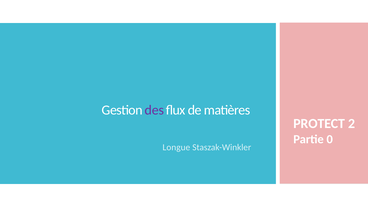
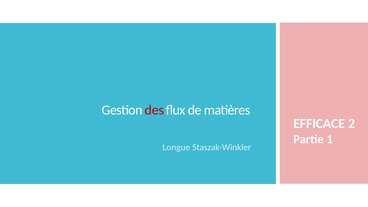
des colour: purple -> red (154, 110)
PROTECT: PROTECT -> EFFICACE (319, 124)
0: 0 -> 1 (330, 139)
